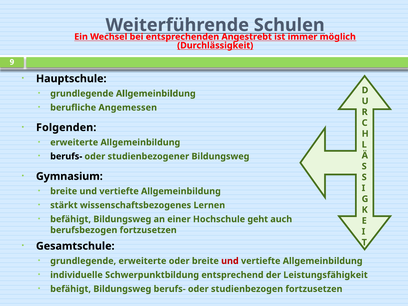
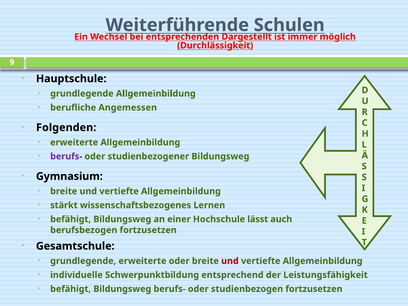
Angestrebt: Angestrebt -> Dargestellt (247, 37)
berufs- colour: black -> purple (66, 156)
geht: geht -> lässt (258, 219)
